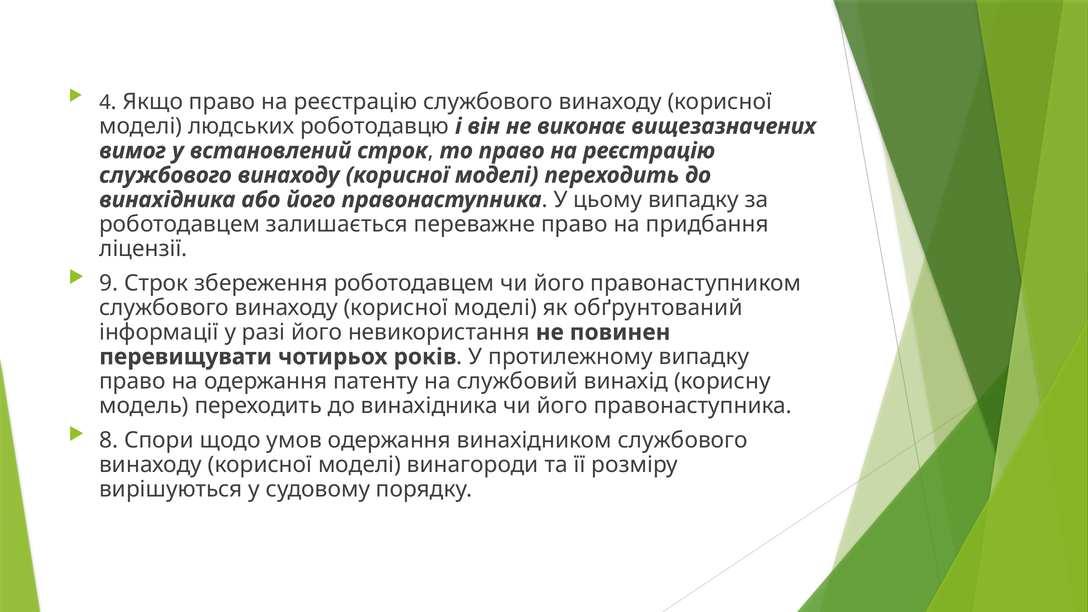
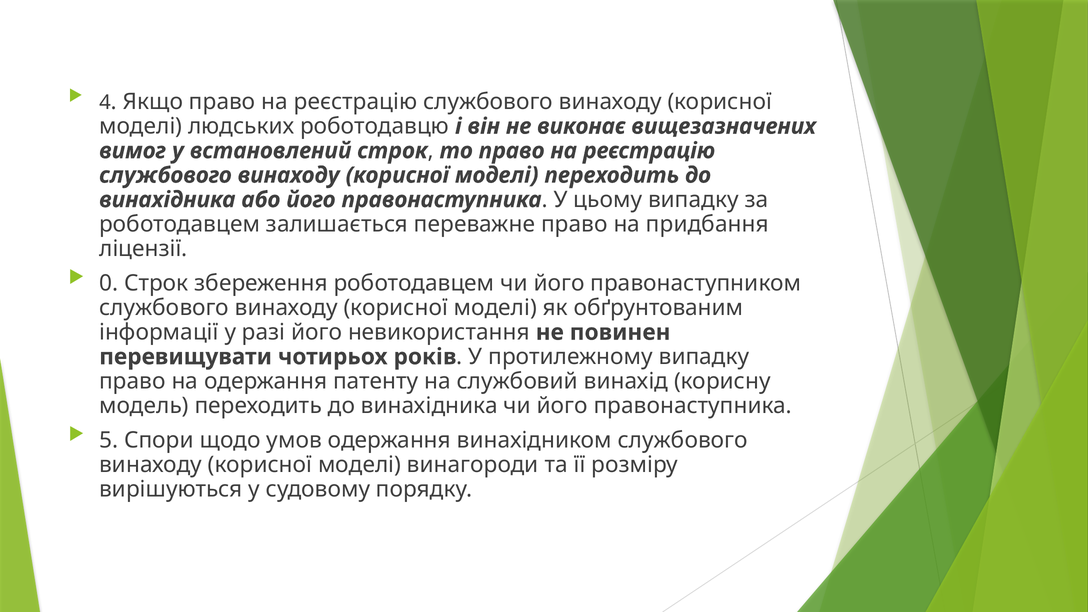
9: 9 -> 0 (109, 283)
обґрунтований: обґрунтований -> обґрунтованим (658, 308)
8: 8 -> 5 (109, 440)
